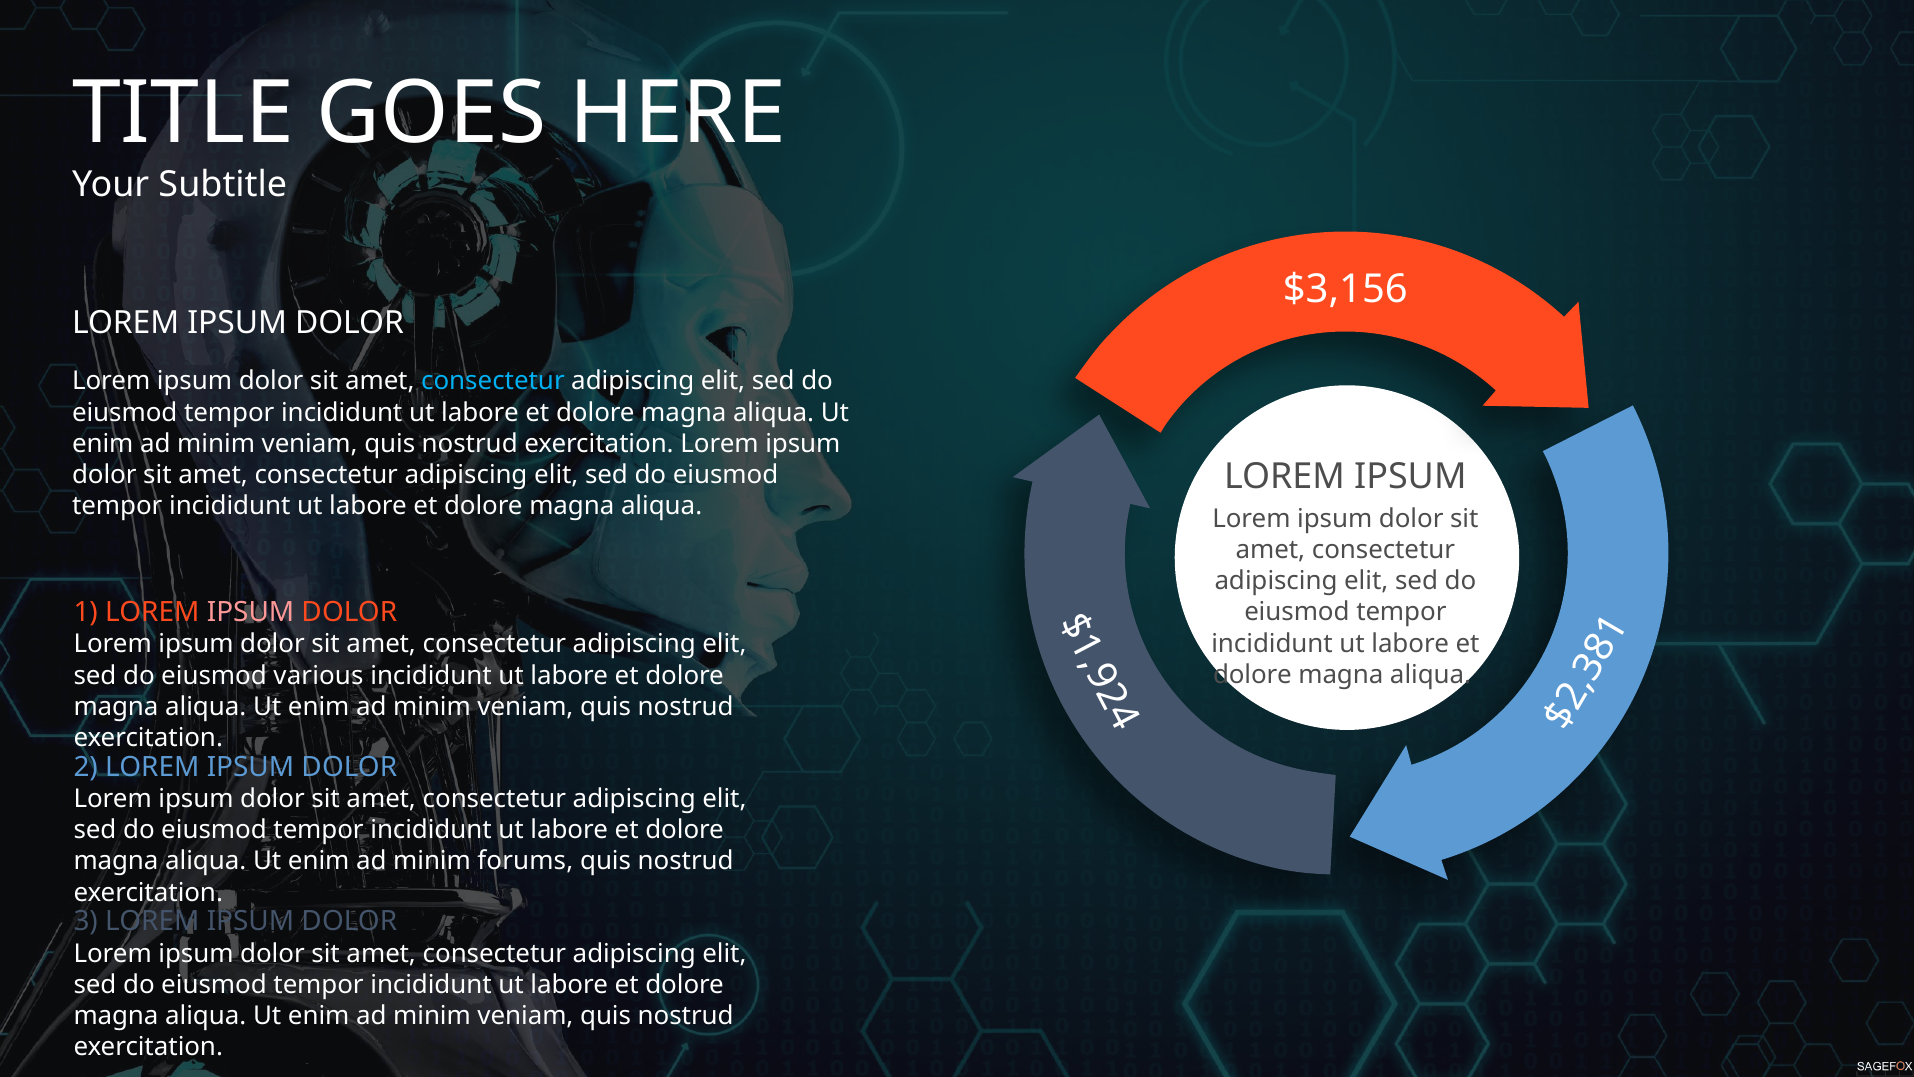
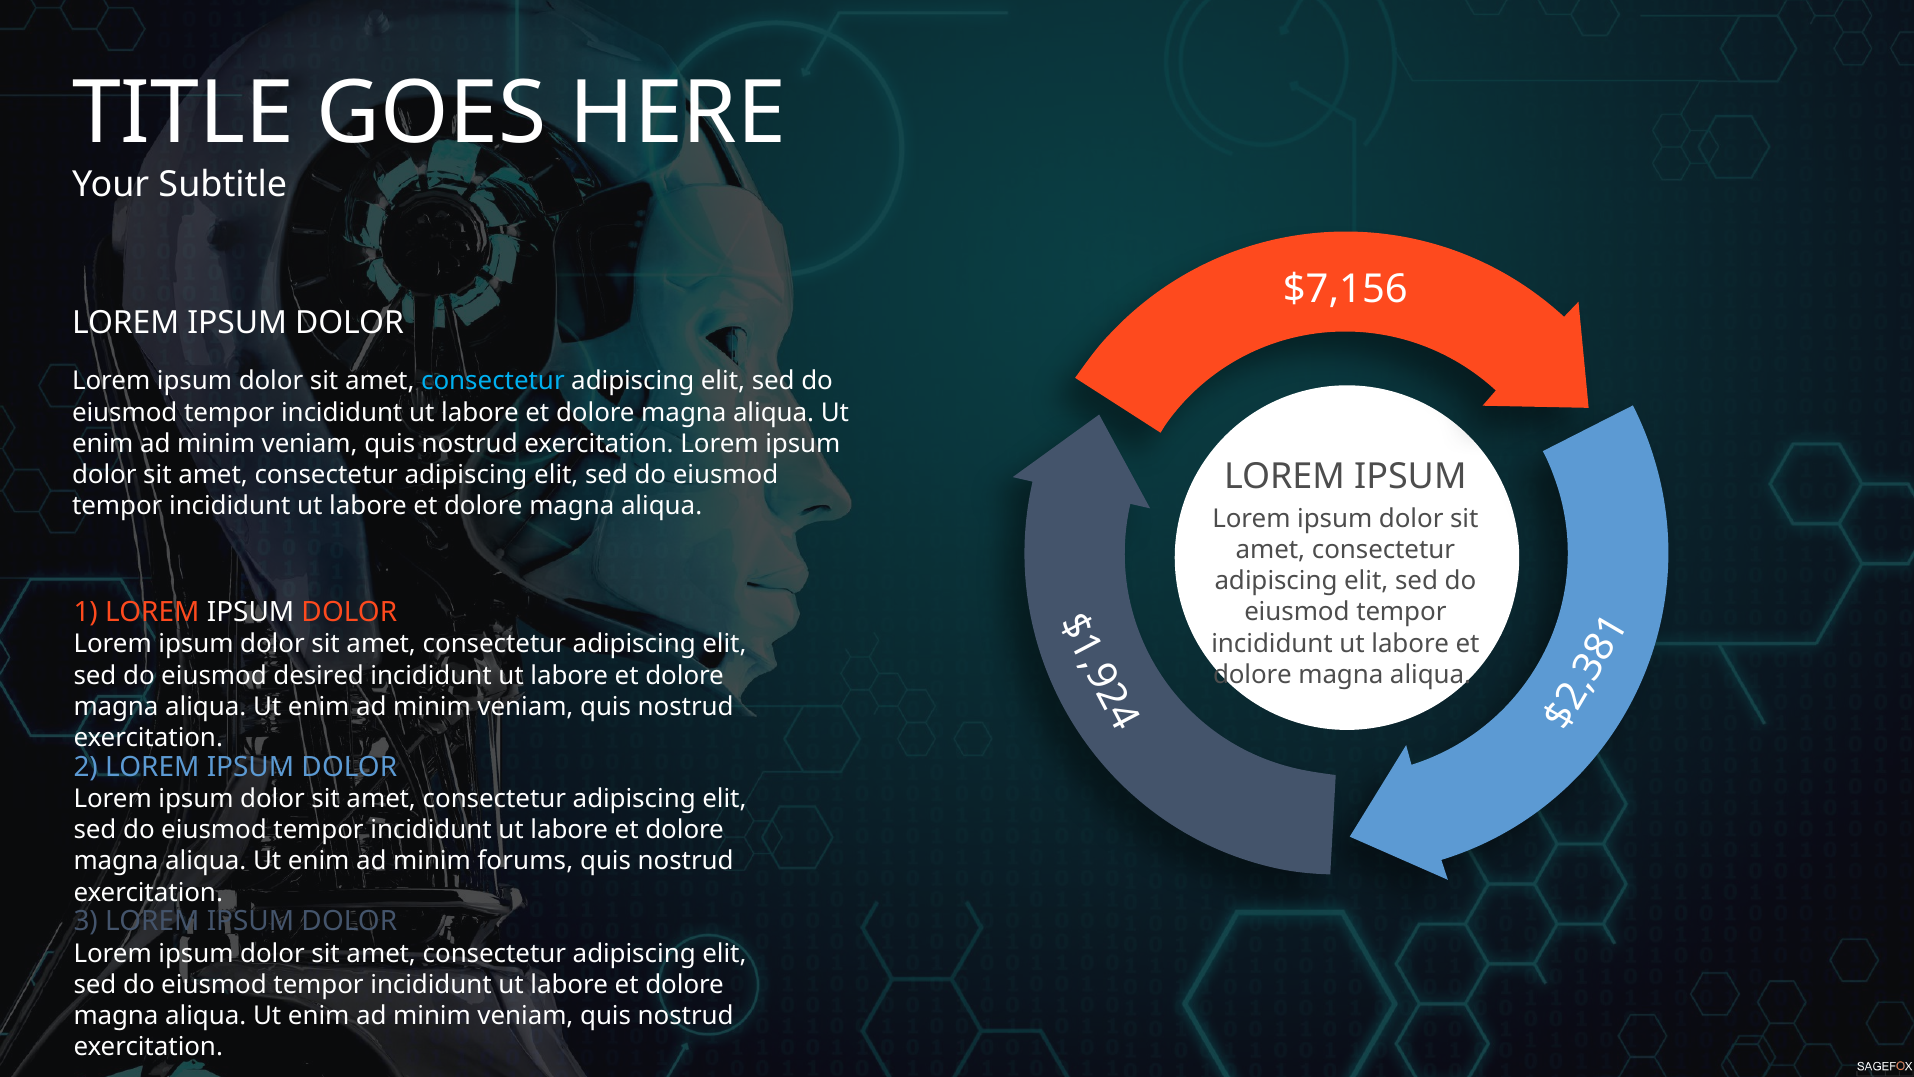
$3,156: $3,156 -> $7,156 (1345, 289)
IPSUM colour: pink -> white (251, 612)
various: various -> desired (319, 675)
